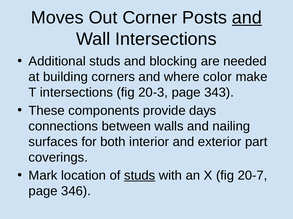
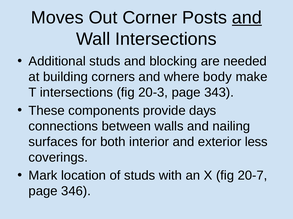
color: color -> body (217, 77)
part: part -> less (256, 142)
studs underline: present -> none (140, 176)
